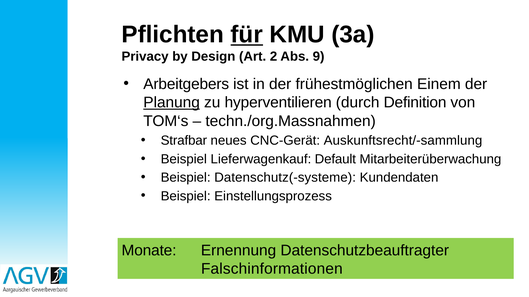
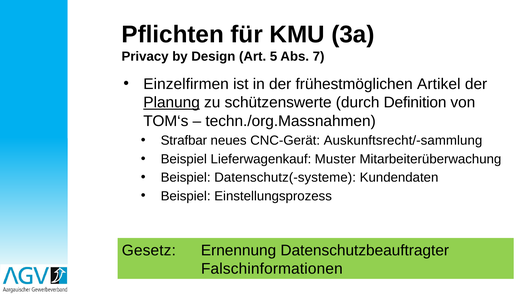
für underline: present -> none (247, 35)
2: 2 -> 5 (274, 56)
9: 9 -> 7 (319, 56)
Arbeitgebers: Arbeitgebers -> Einzelfirmen (186, 84)
Einem: Einem -> Artikel (439, 84)
hyperventilieren: hyperventilieren -> schützenswerte (278, 103)
Default: Default -> Muster (335, 159)
Monate: Monate -> Gesetz (149, 251)
